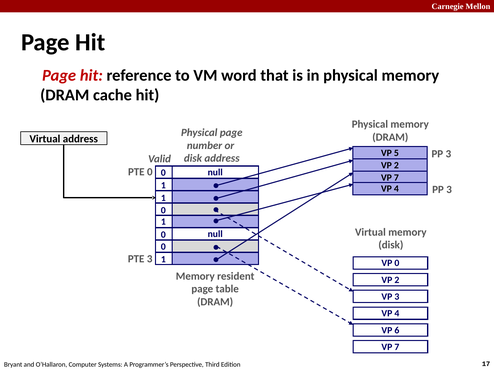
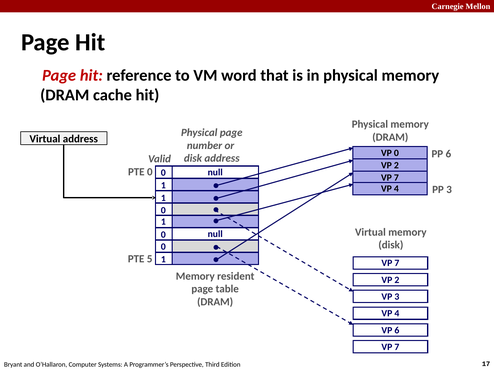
VP 5: 5 -> 0 (396, 153)
3: 3 -> 6 (448, 154)
PTE 3: 3 -> 5 (150, 259)
0: 0 -> 7 (397, 264)
